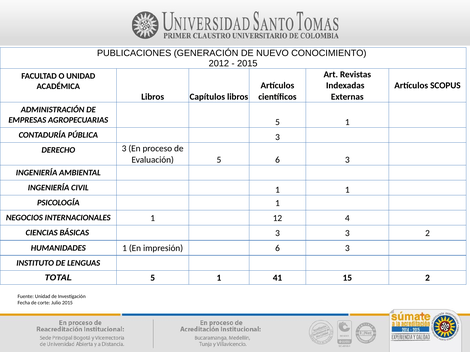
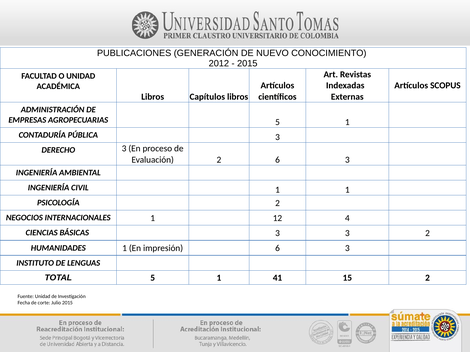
Evaluación 5: 5 -> 2 (219, 160)
PSICOLOGÍA 1: 1 -> 2 (277, 203)
